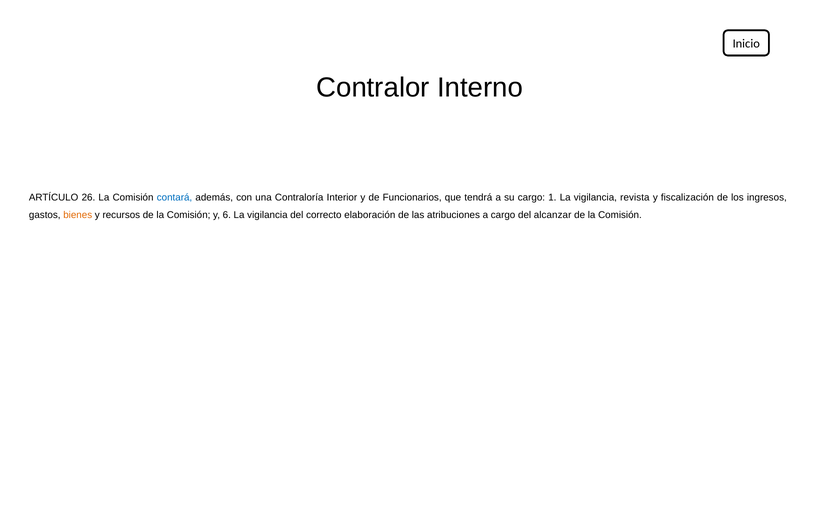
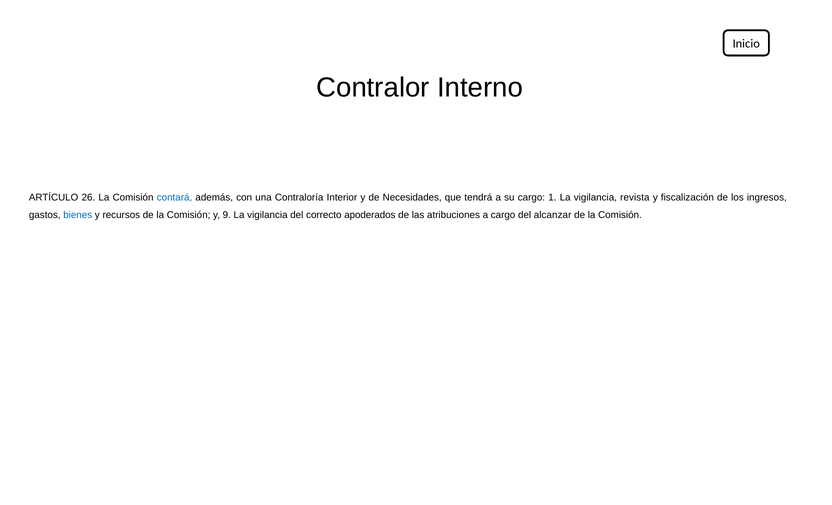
Funcionarios: Funcionarios -> Necesidades (412, 197)
bienes colour: orange -> blue (78, 215)
6: 6 -> 9 (227, 215)
elaboración: elaboración -> apoderados (370, 215)
